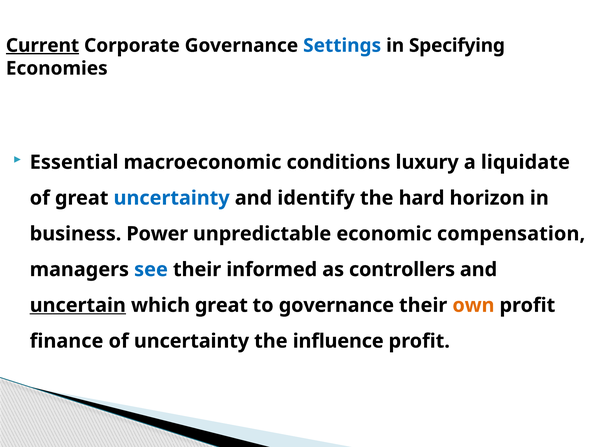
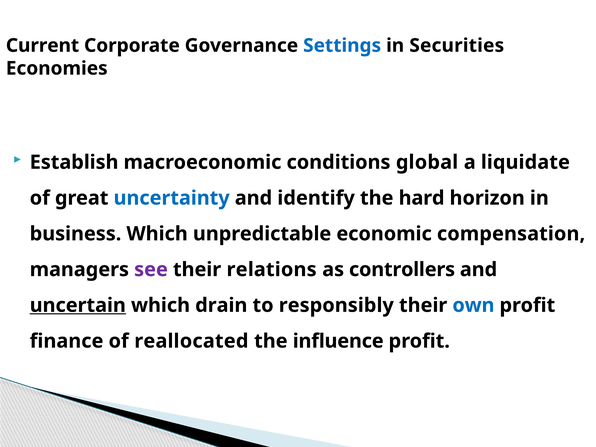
Current underline: present -> none (43, 46)
Specifying: Specifying -> Securities (457, 46)
Essential: Essential -> Establish (74, 162)
luxury: luxury -> global (427, 162)
business Power: Power -> Which (157, 234)
see colour: blue -> purple (151, 270)
informed: informed -> relations (272, 270)
which great: great -> drain (221, 305)
to governance: governance -> responsibly (336, 305)
own colour: orange -> blue (473, 305)
of uncertainty: uncertainty -> reallocated (191, 341)
